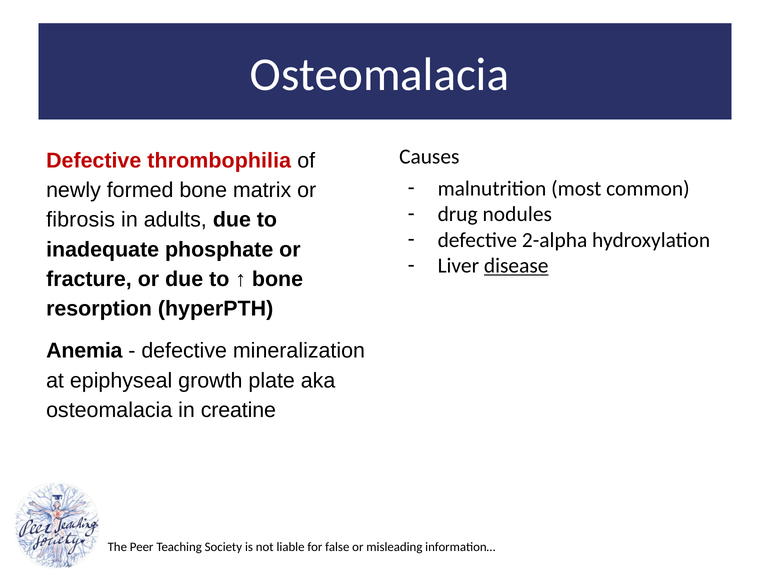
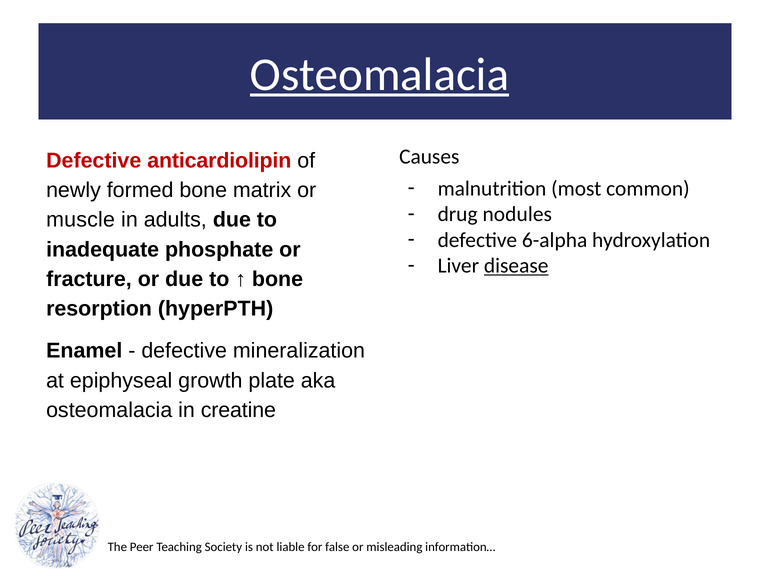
Osteomalacia underline: none -> present (380, 75)
thrombophilia: thrombophilia -> anticardiolipin (219, 161)
fibrosis: fibrosis -> muscle (81, 220)
2-alpha: 2-alpha -> 6-alpha (555, 240)
Anemia: Anemia -> Enamel (84, 351)
